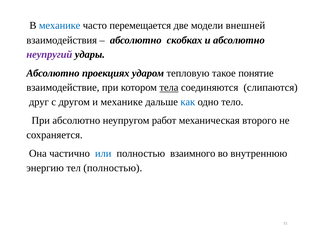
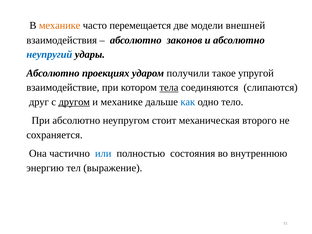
механике colour: blue -> orange (60, 25)
скобках: скобках -> законов (184, 40)
неупругий colour: purple -> blue (49, 54)
тепловую: тепловую -> получили (188, 73)
понятие: понятие -> упругой (256, 73)
другом underline: none -> present (74, 102)
работ: работ -> стоит (164, 121)
взаимного: взаимного -> состояния (193, 154)
тел полностью: полностью -> выражение (113, 168)
